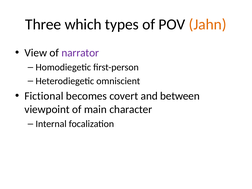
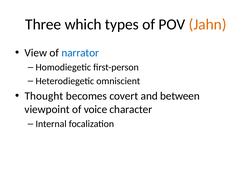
narrator colour: purple -> blue (80, 53)
Fictional: Fictional -> Thought (44, 96)
main: main -> voice (95, 109)
